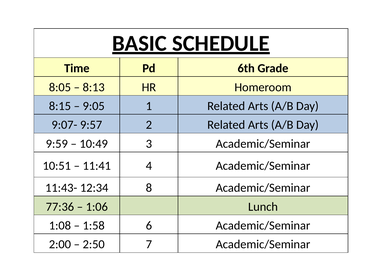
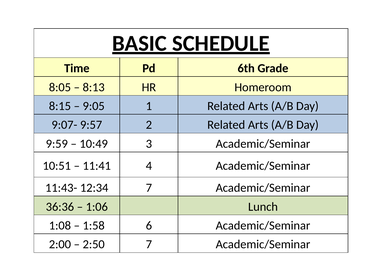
12:34 8: 8 -> 7 (149, 187)
77:36: 77:36 -> 36:36 (60, 206)
